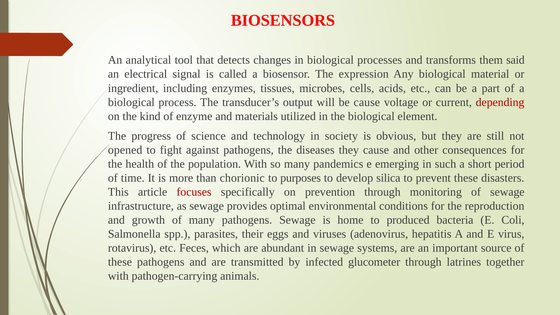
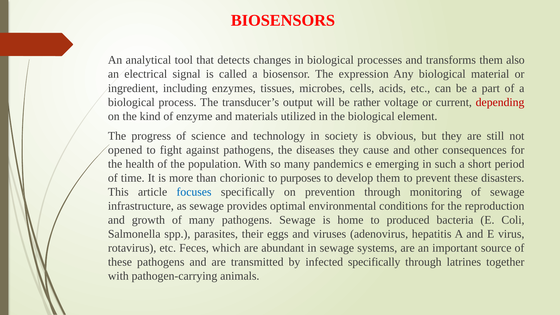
said: said -> also (515, 60)
be cause: cause -> rather (367, 102)
develop silica: silica -> them (388, 178)
focuses colour: red -> blue (194, 192)
infected glucometer: glucometer -> specifically (374, 262)
